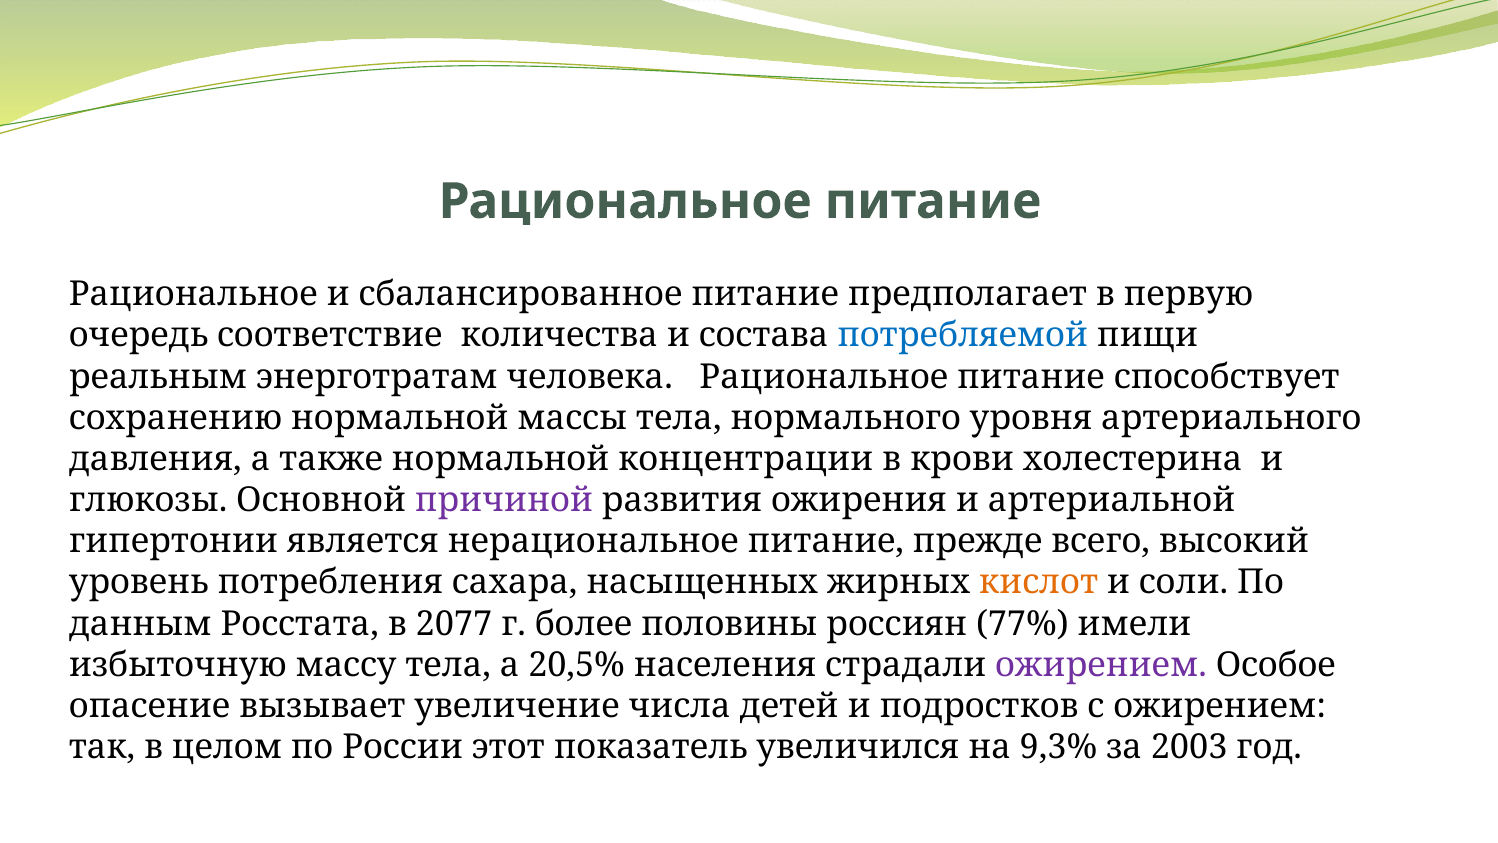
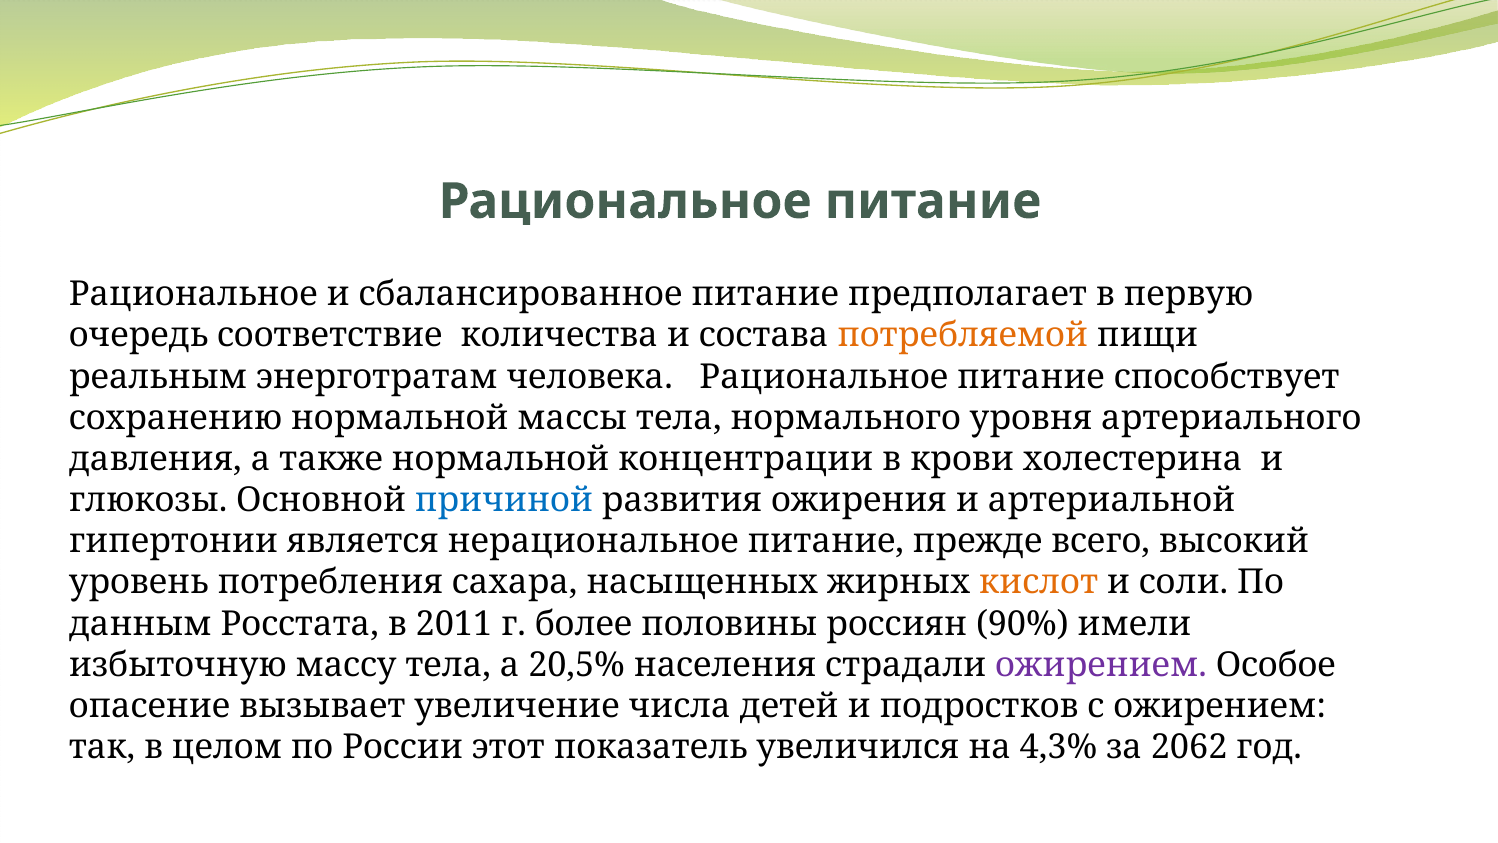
потребляемой colour: blue -> orange (963, 335)
причиной colour: purple -> blue (504, 500)
2077: 2077 -> 2011 (454, 623)
77%: 77% -> 90% (1022, 623)
9,3%: 9,3% -> 4,3% (1059, 747)
2003: 2003 -> 2062 (1189, 747)
